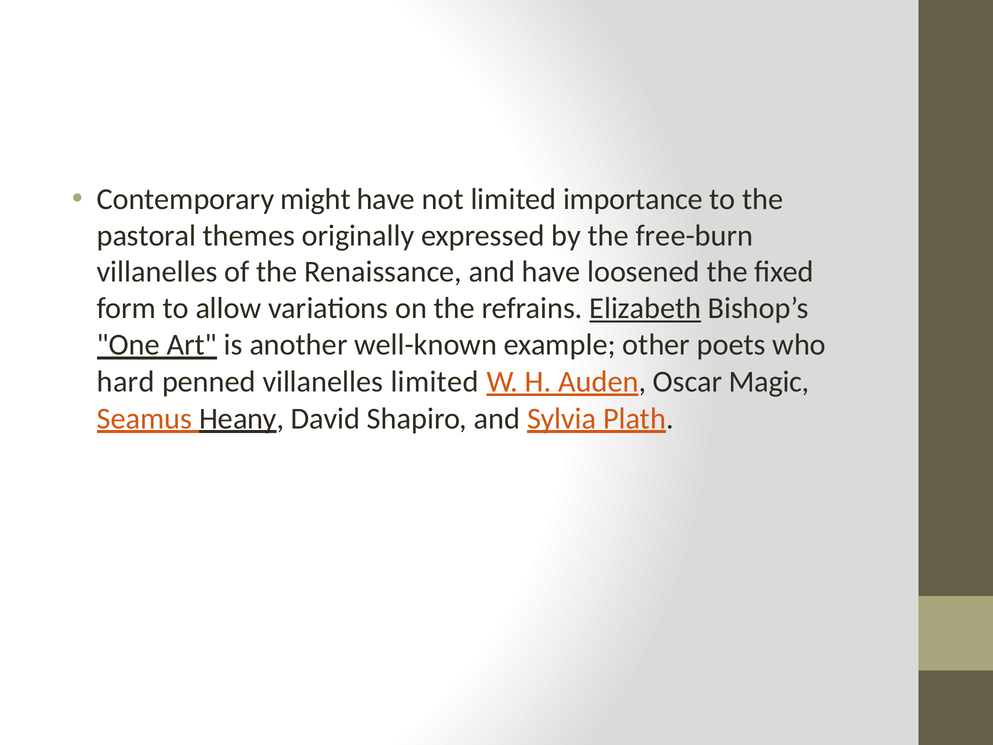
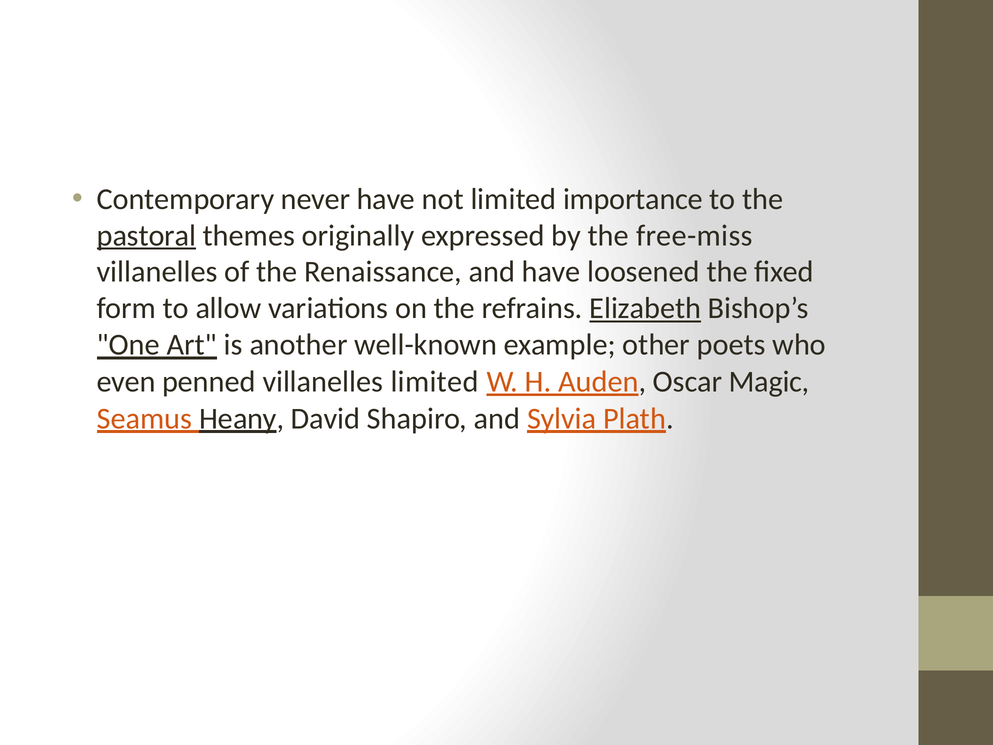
might: might -> never (316, 199)
pastoral underline: none -> present (146, 235)
free-burn: free-burn -> free-miss (694, 235)
hard: hard -> even (126, 382)
